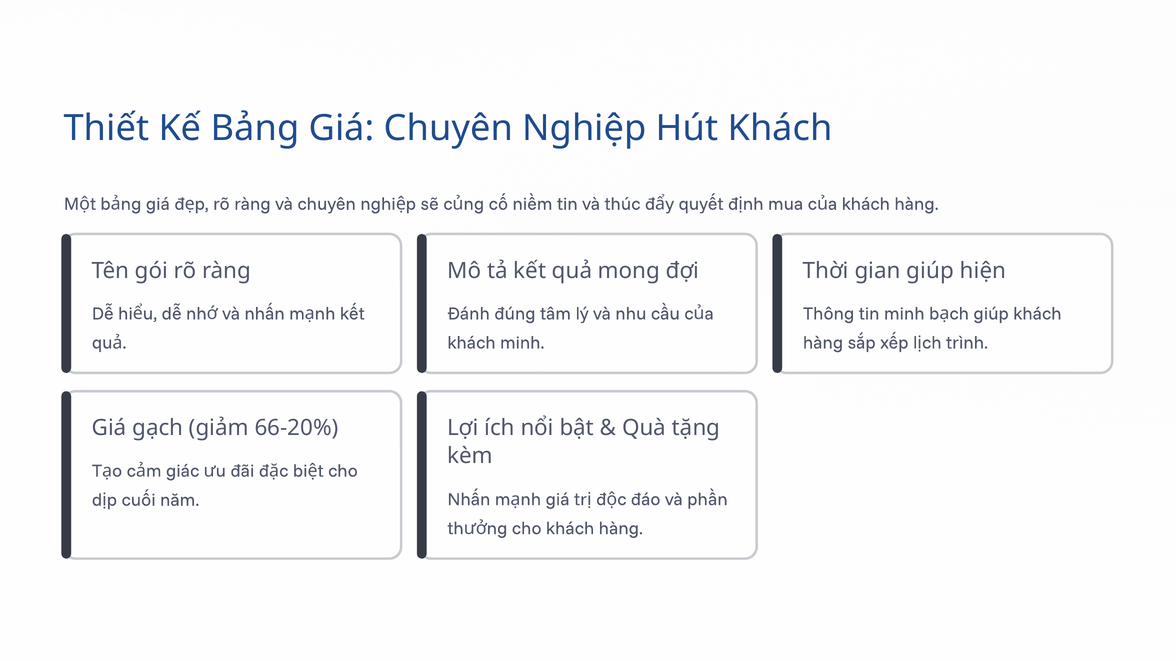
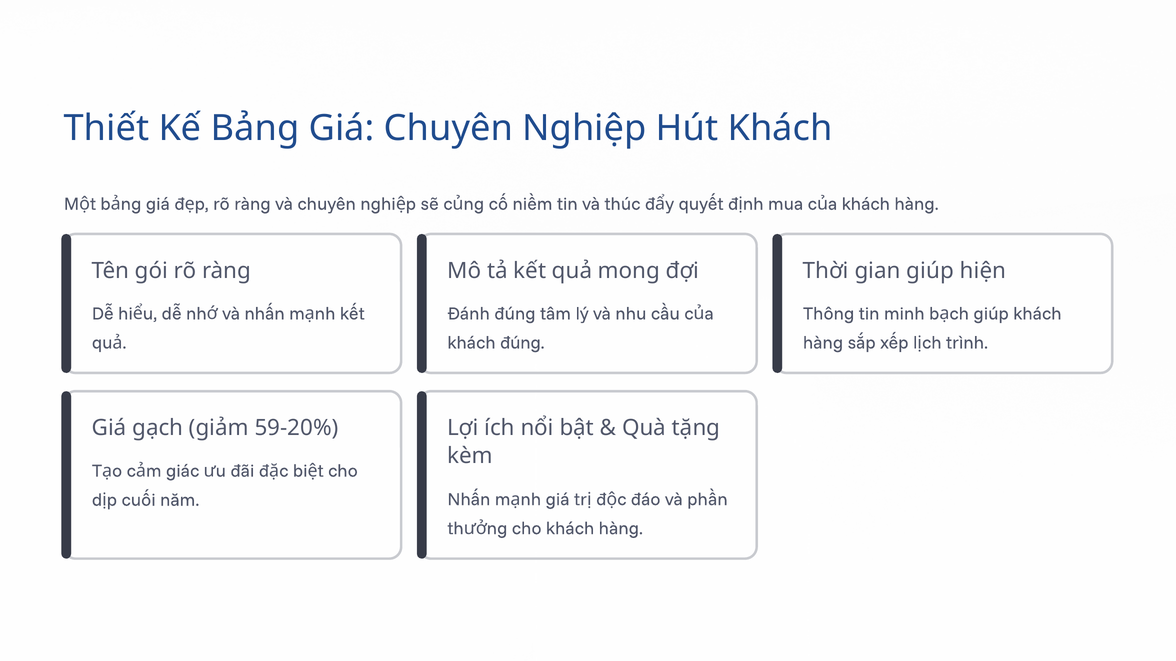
khách minh: minh -> đúng (522, 343)
66-20%: 66-20% -> 59-20% (297, 428)
